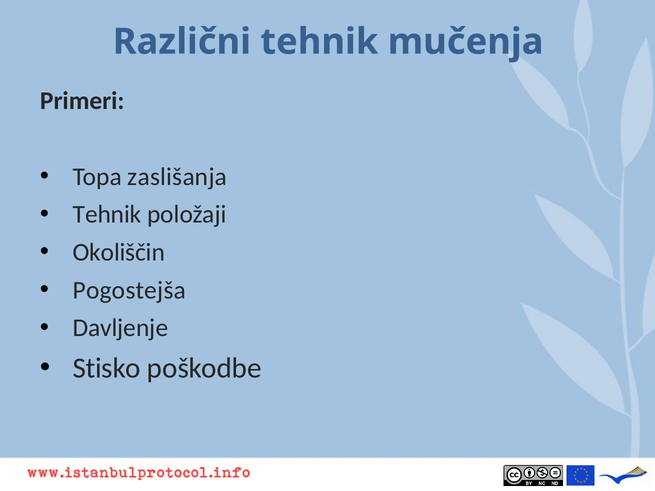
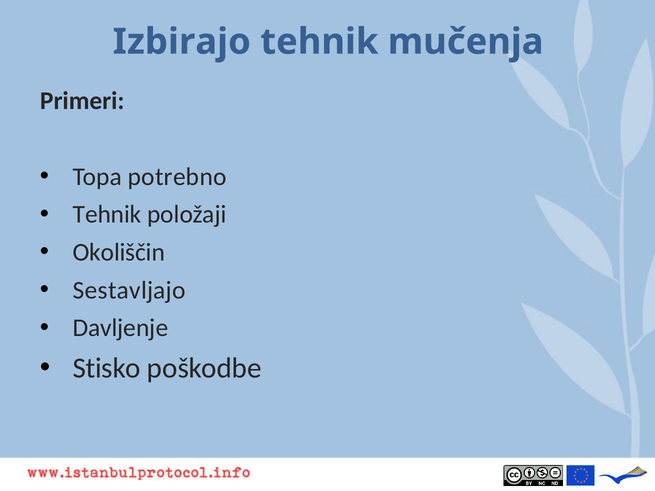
Različni: Različni -> Izbirajo (182, 42)
zaslišanja: zaslišanja -> potrebno (177, 177)
Pogostejša: Pogostejša -> Sestavljajo (129, 290)
